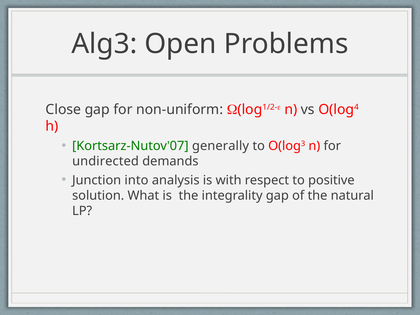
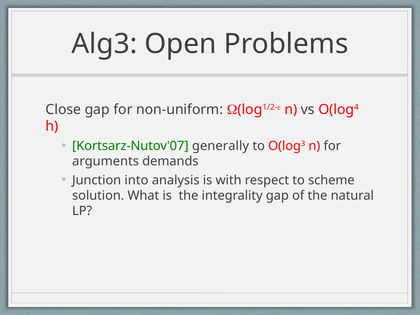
undirected: undirected -> arguments (106, 161)
positive: positive -> scheme (331, 180)
